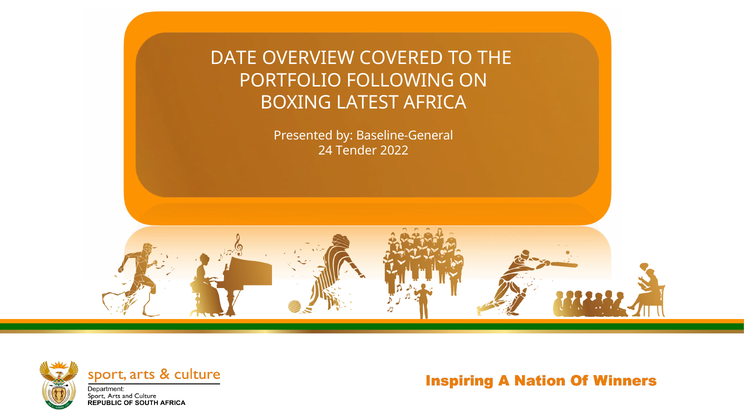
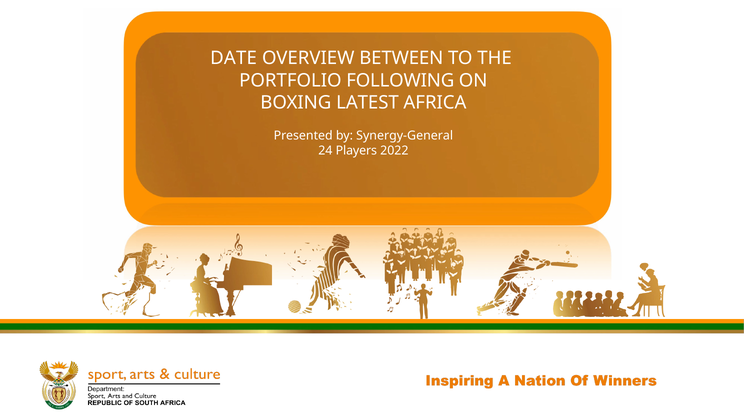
COVERED: COVERED -> BETWEEN (401, 58)
Baseline-General: Baseline-General -> Synergy-General (405, 136)
Tender: Tender -> Players (356, 151)
